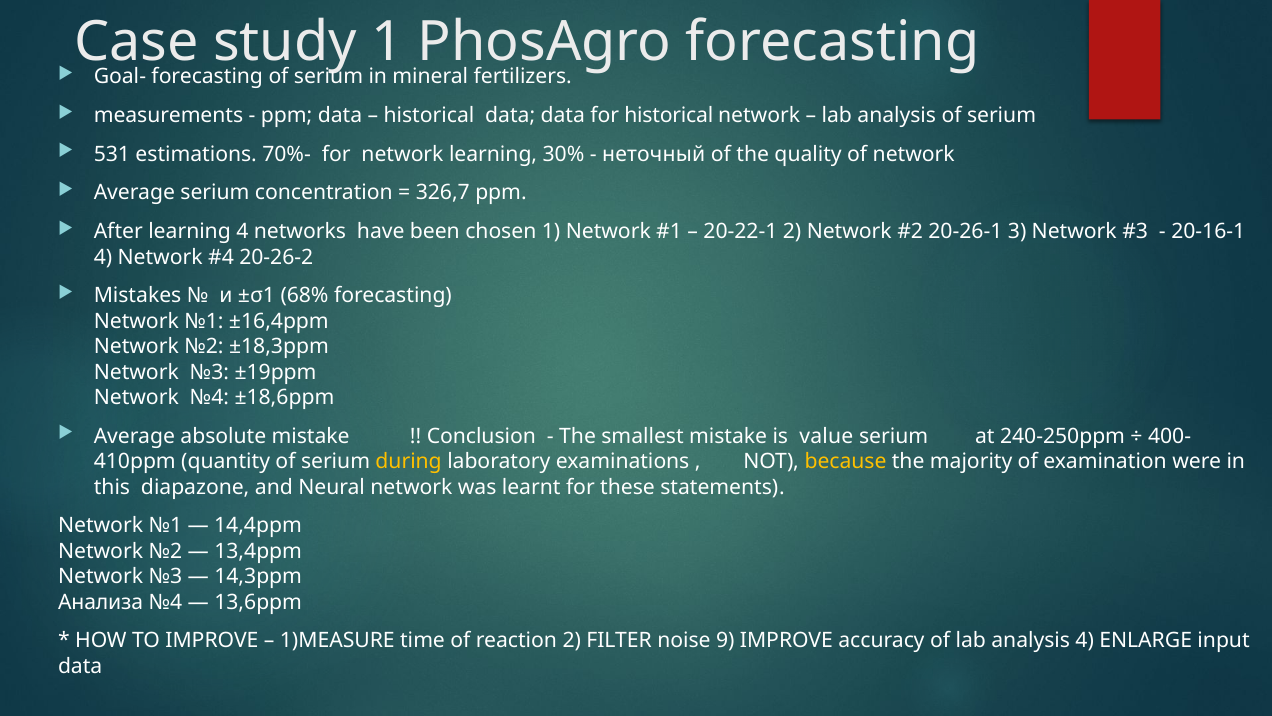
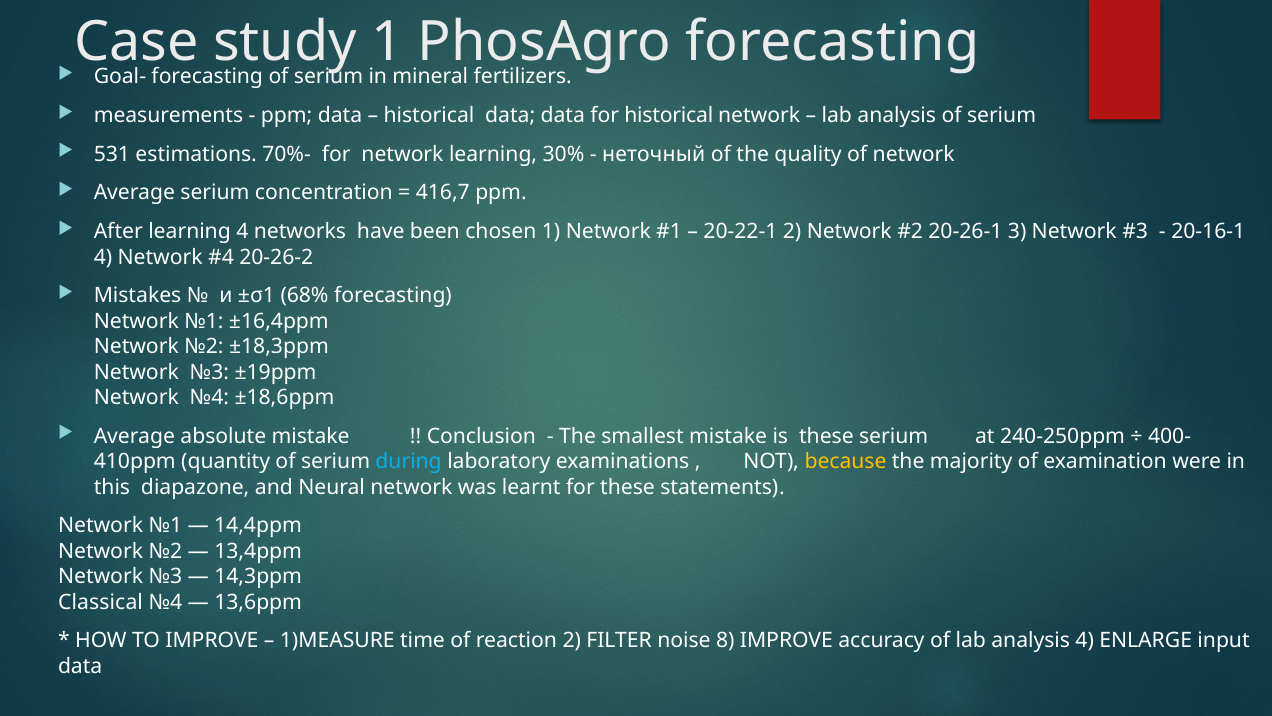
326,7: 326,7 -> 416,7 (443, 193)
is value: value -> these (826, 436)
during colour: yellow -> light blue (409, 461)
Анализа: Анализа -> Classical (101, 602)
9: 9 -> 8 (725, 640)
